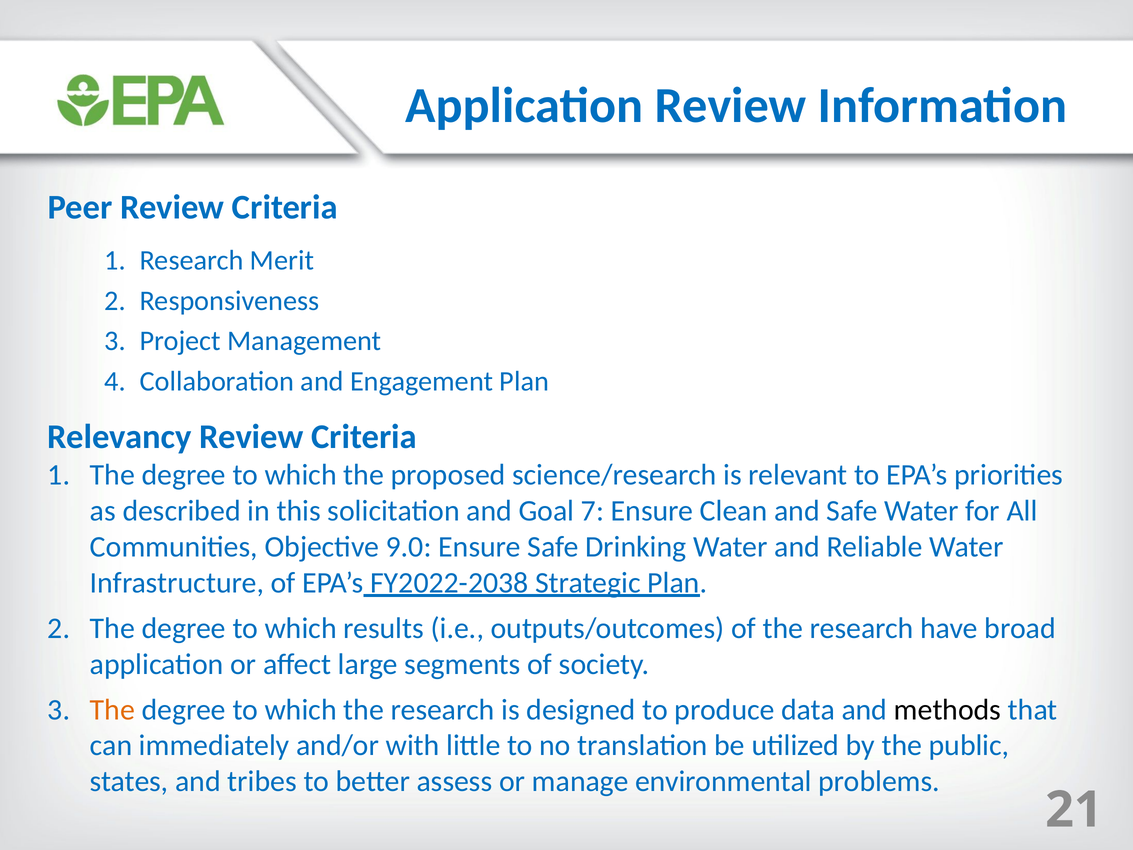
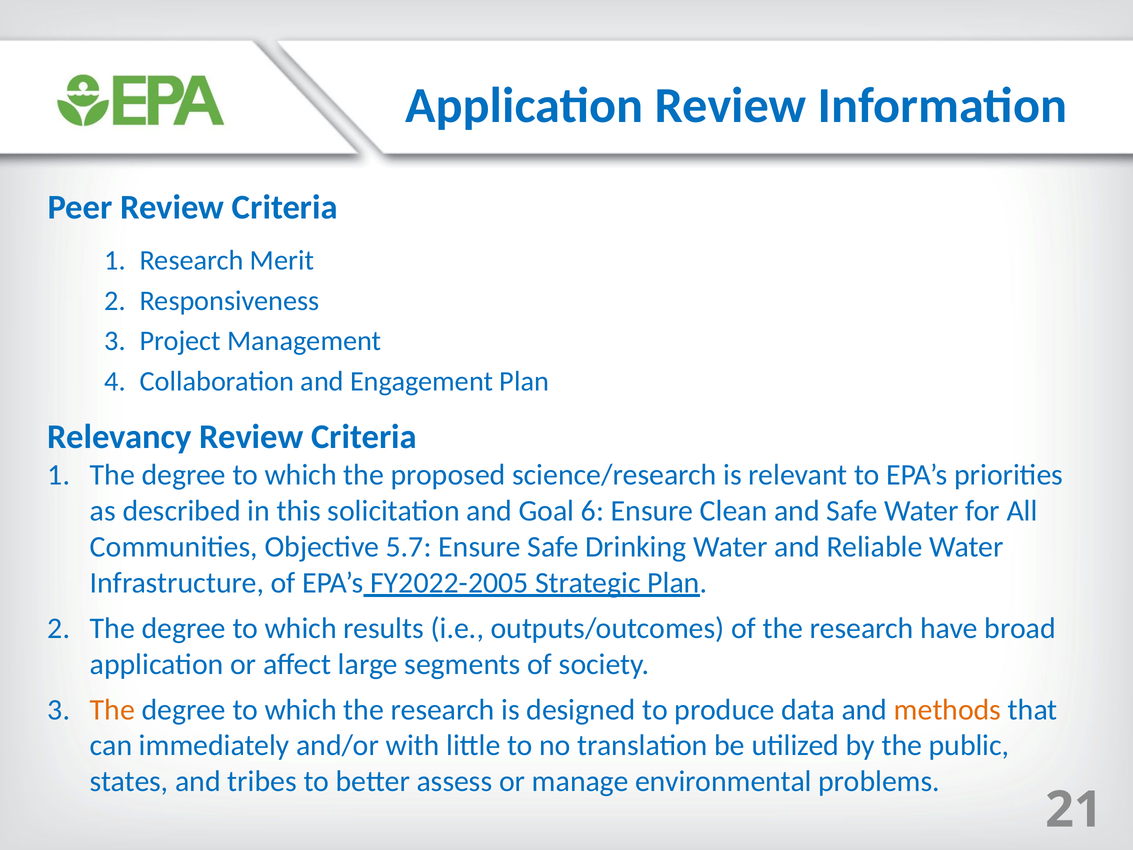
7: 7 -> 6 (592, 511)
9.0: 9.0 -> 5.7 (409, 547)
FY2022-2038: FY2022-2038 -> FY2022-2005 (449, 583)
methods colour: black -> orange (948, 709)
